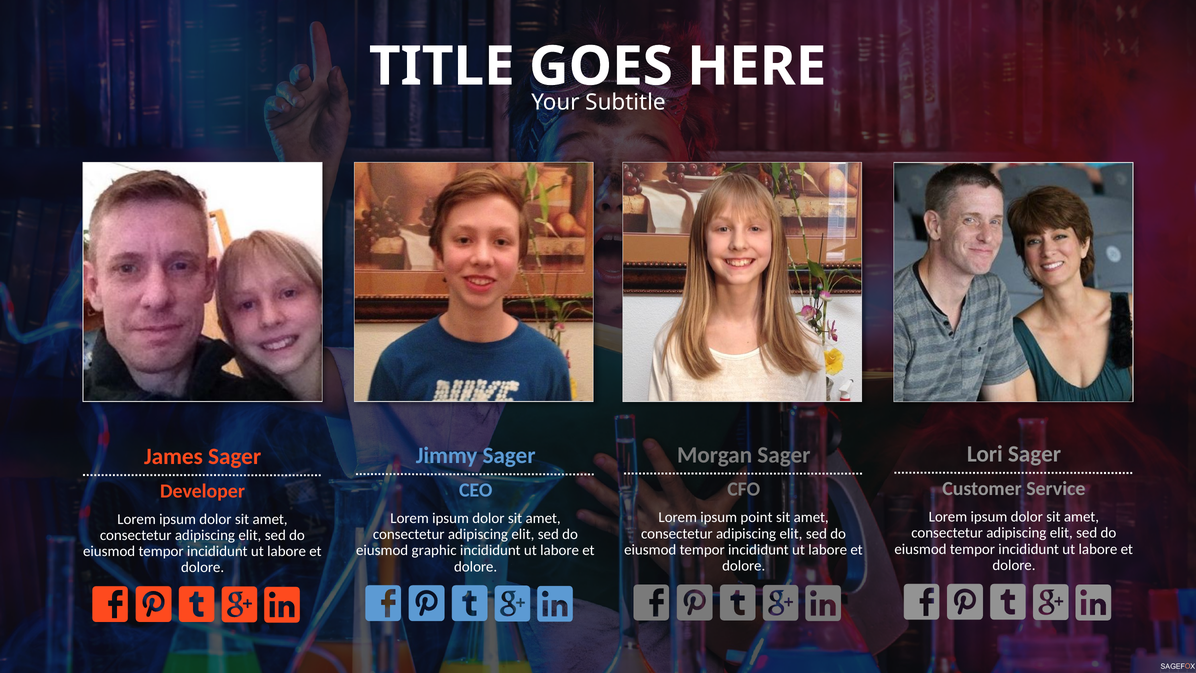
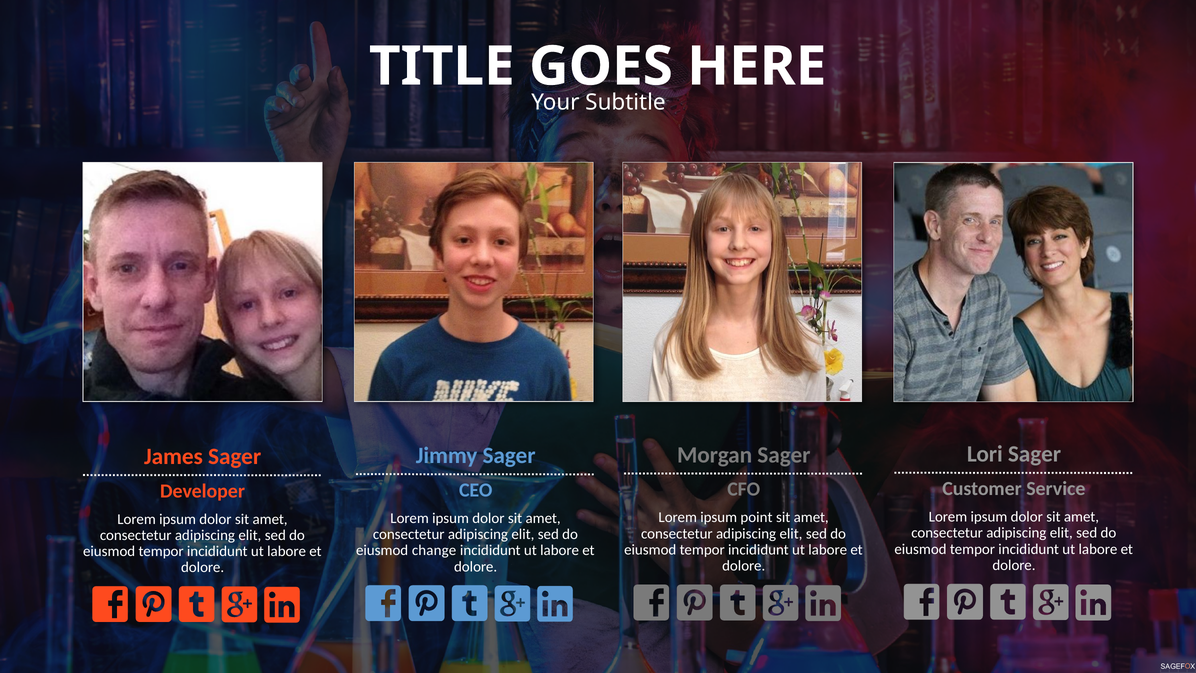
graphic: graphic -> change (434, 550)
